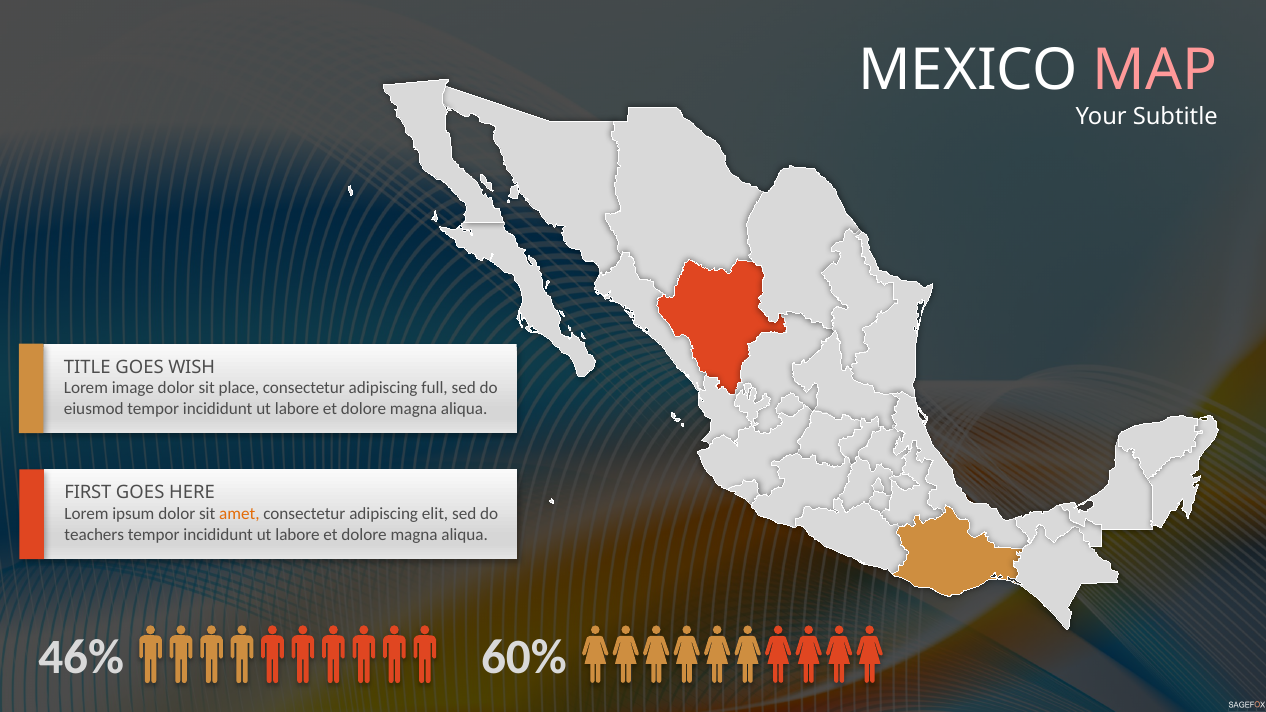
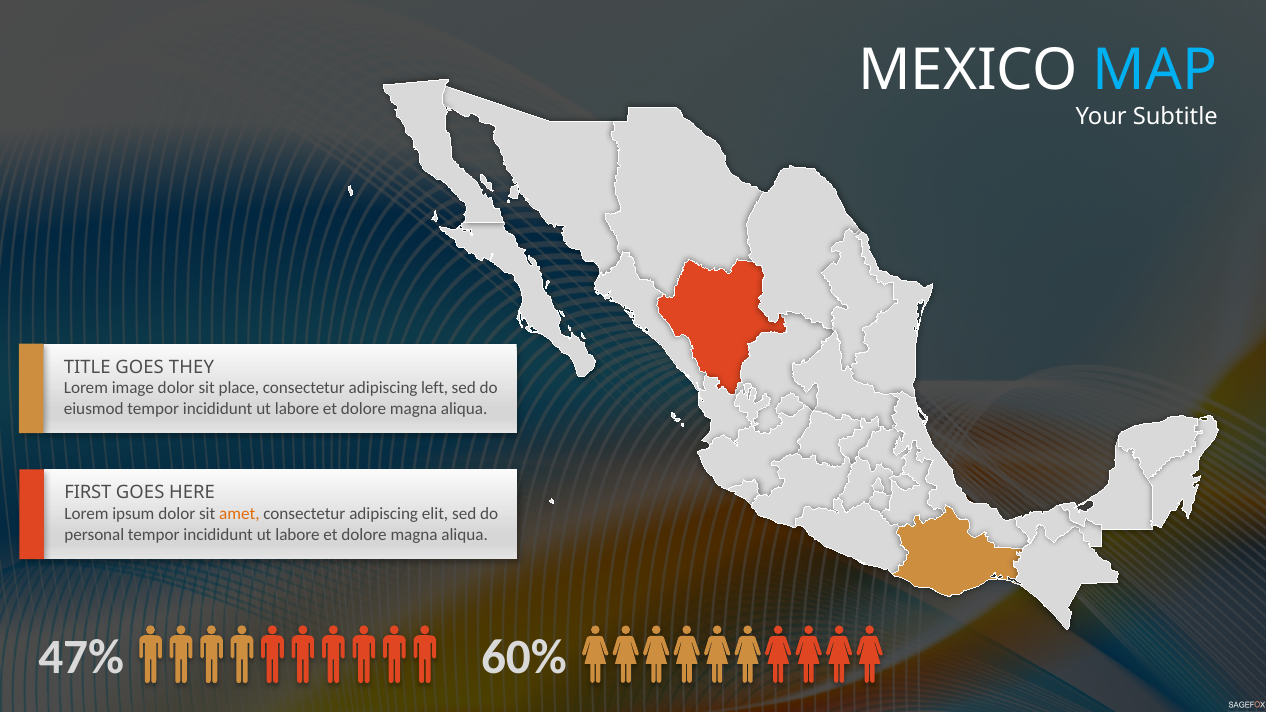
MAP colour: pink -> light blue (1155, 70)
WISH: WISH -> THEY (191, 367)
full: full -> left (435, 388)
teachers: teachers -> personal (94, 535)
46%: 46% -> 47% (81, 657)
